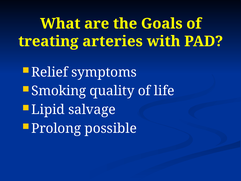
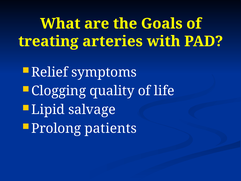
Smoking: Smoking -> Clogging (59, 91)
possible: possible -> patients (111, 128)
